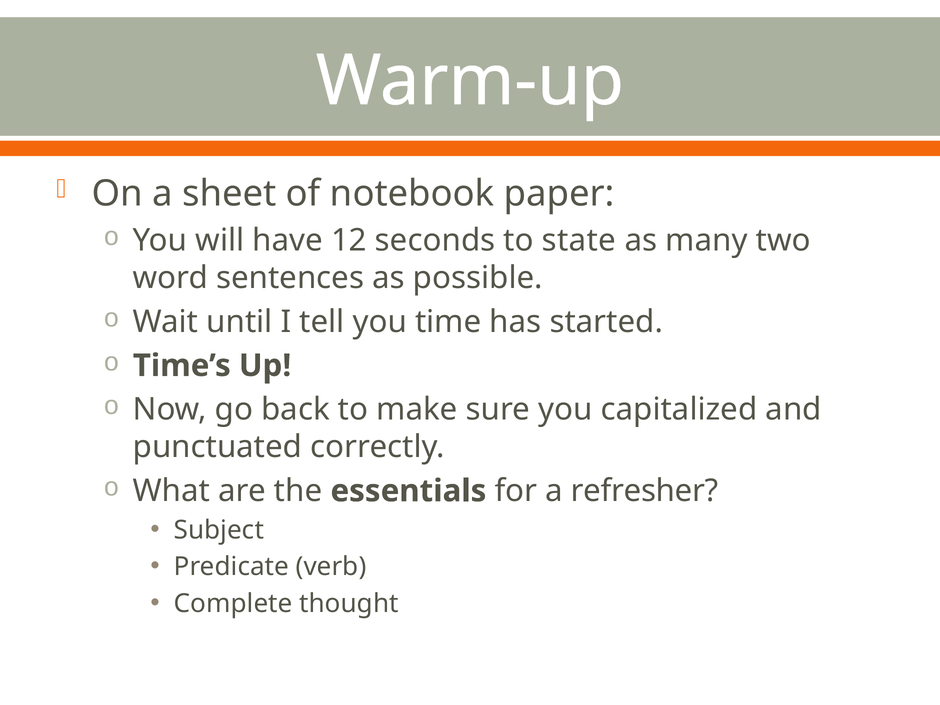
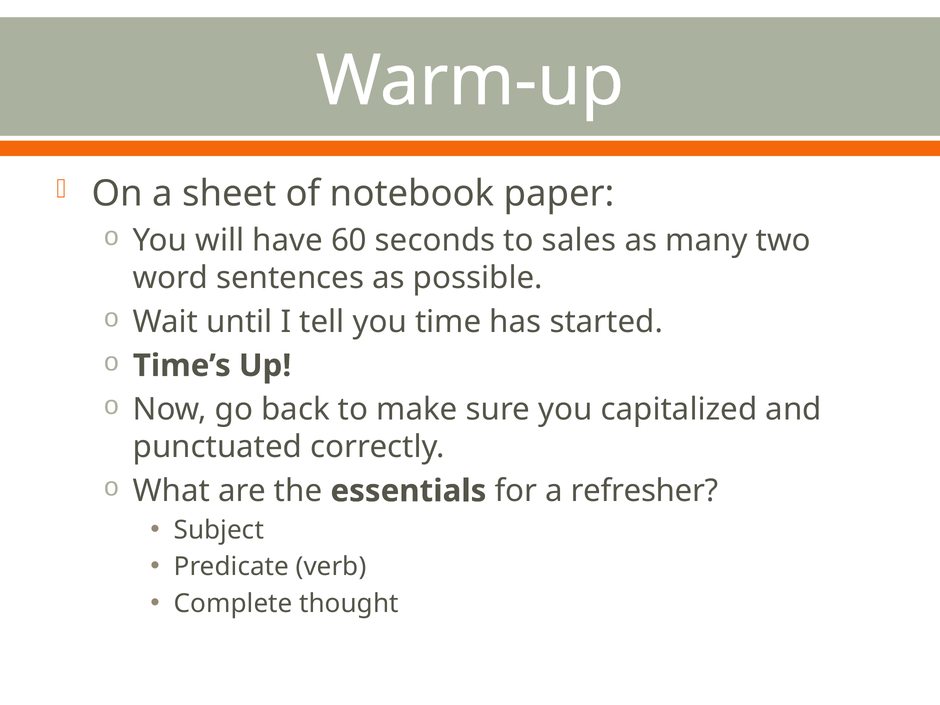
12: 12 -> 60 (349, 240)
state: state -> sales (579, 240)
